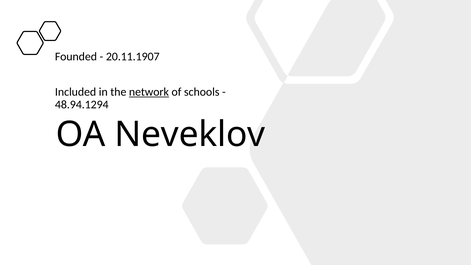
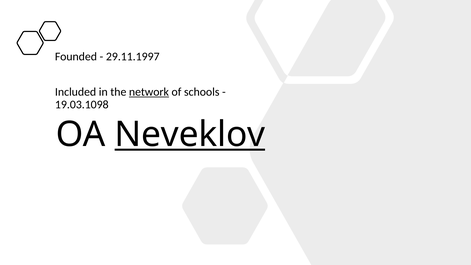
20.11.1907: 20.11.1907 -> 29.11.1997 (133, 57)
48.94.1294: 48.94.1294 -> 19.03.1098 (82, 105)
Neveklov underline: none -> present (190, 134)
